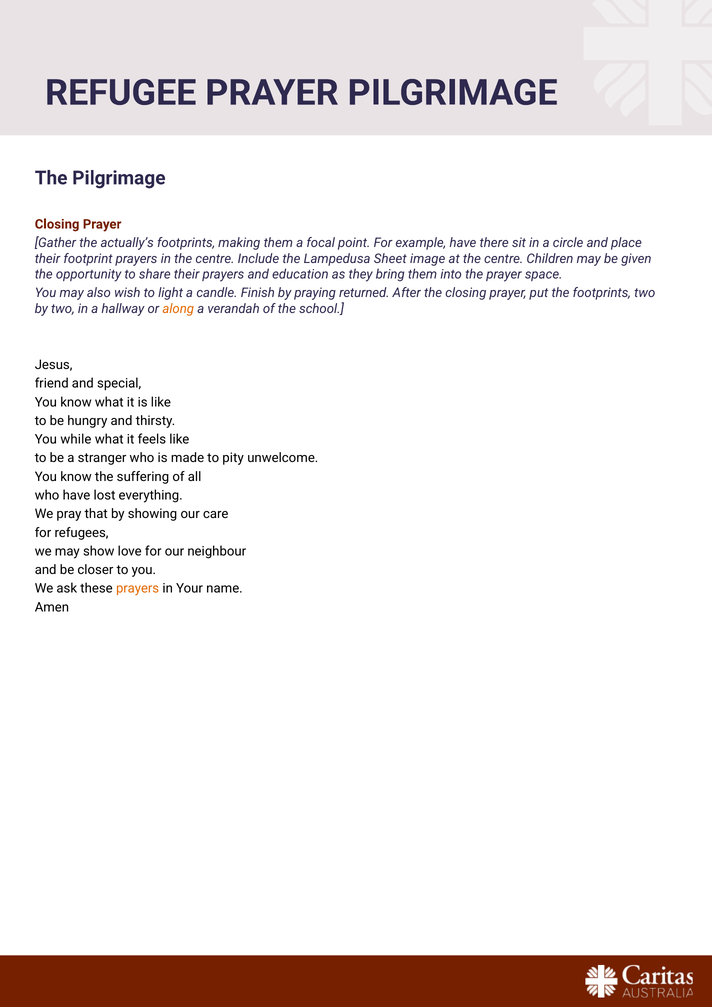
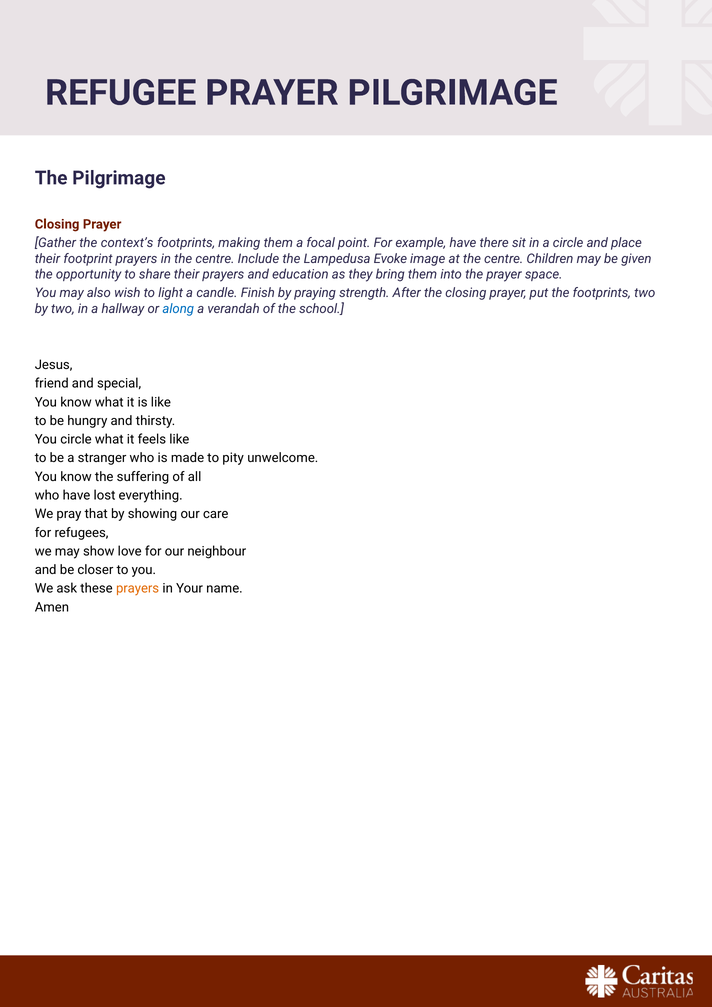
actually’s: actually’s -> context’s (127, 243)
Sheet: Sheet -> Evoke (390, 259)
returned: returned -> strength (364, 293)
along colour: orange -> blue (178, 309)
You while: while -> circle (76, 439)
